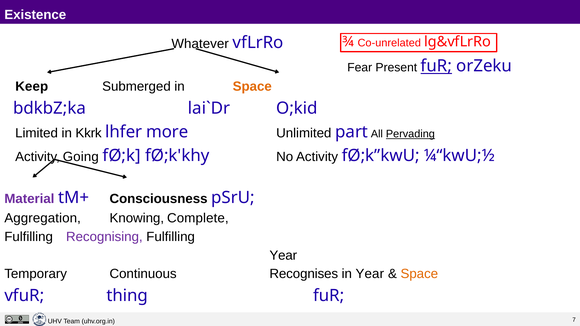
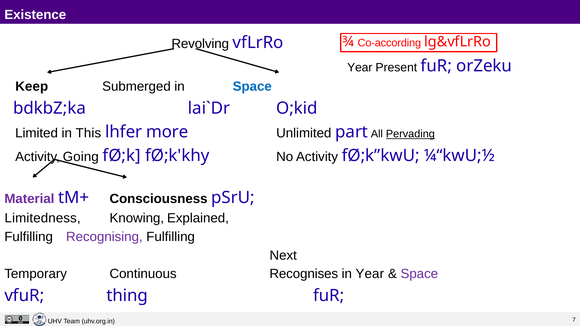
Whatever: Whatever -> Revolving (200, 44)
Co-unrelated: Co-unrelated -> Co-according (389, 43)
Fear: Fear -> Year (360, 68)
fuR underline: present -> none (436, 66)
Space colour: orange -> blue (252, 87)
Kkrk: Kkrk -> This (88, 133)
Aggregation: Aggregation -> Limitedness (43, 218)
Complete: Complete -> Explained (198, 218)
Year: Year -> Next (283, 256)
Space colour: orange -> purple (419, 274)
